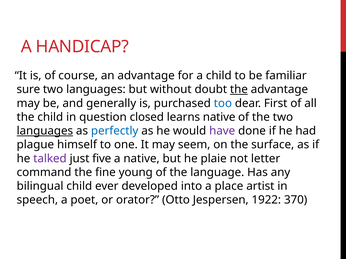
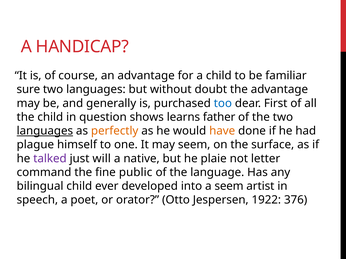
the underline: present -> none (239, 90)
closed: closed -> shows (147, 117)
learns native: native -> father (219, 117)
perfectly colour: blue -> orange (115, 131)
have colour: purple -> orange (222, 131)
five: five -> will (102, 159)
young: young -> public (136, 173)
a place: place -> seem (229, 186)
370: 370 -> 376 (296, 200)
